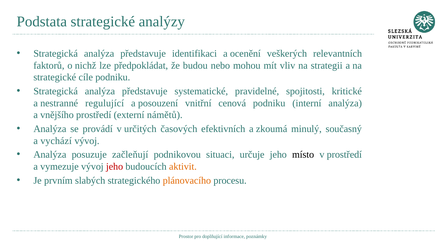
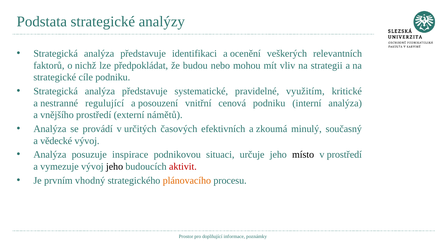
spojitosti: spojitosti -> využitím (305, 91)
vychází: vychází -> vědecké (56, 141)
začleňují: začleňují -> inspirace (130, 155)
jeho colour: red -> black (115, 166)
aktivit colour: orange -> red (183, 166)
slabých: slabých -> vhodný (90, 180)
